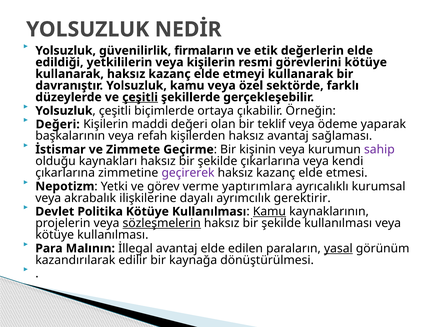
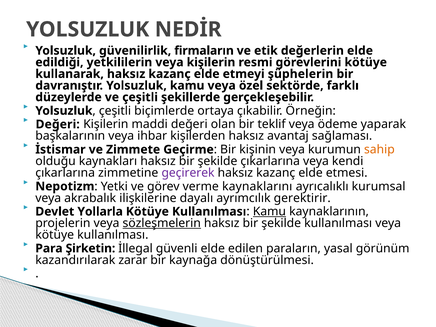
etmeyi kullanarak: kullanarak -> şüphelerin (301, 74)
çeşitli underline: present -> none (140, 97)
refah: refah -> ihbar (152, 136)
sahip colour: purple -> orange (379, 150)
yaptırımlara: yaptırımlara -> kaynaklarını (257, 186)
Politika: Politika -> Yollarla (100, 212)
Malının: Malının -> Şirketin (90, 248)
İllegal avantaj: avantaj -> güvenli (177, 248)
yasal underline: present -> none (338, 248)
edilir: edilir -> zarar (133, 260)
